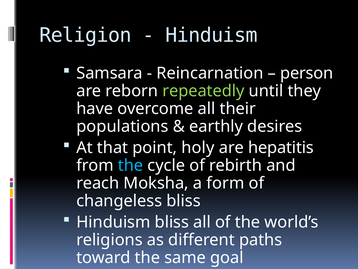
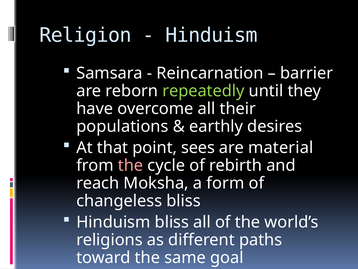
person: person -> barrier (307, 73)
holy: holy -> sees (198, 148)
hepatitis: hepatitis -> material (281, 148)
the colour: light blue -> pink (131, 165)
